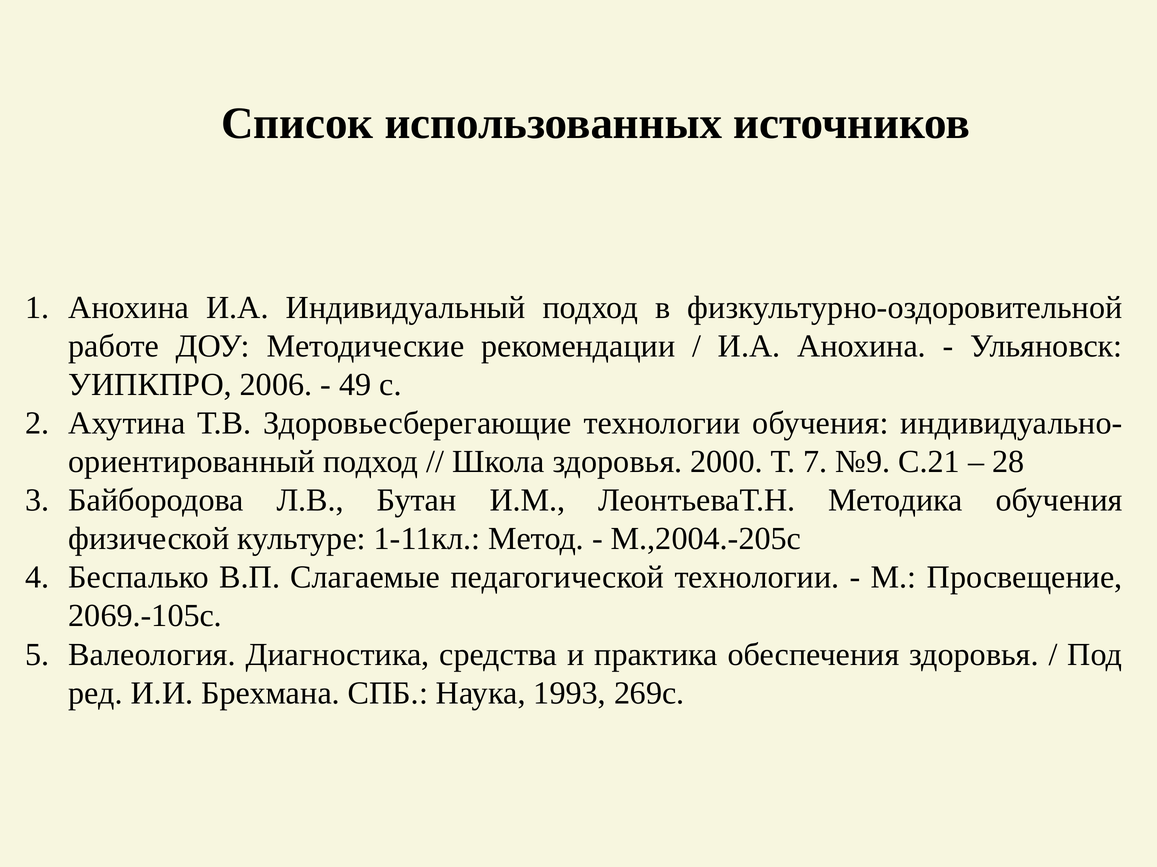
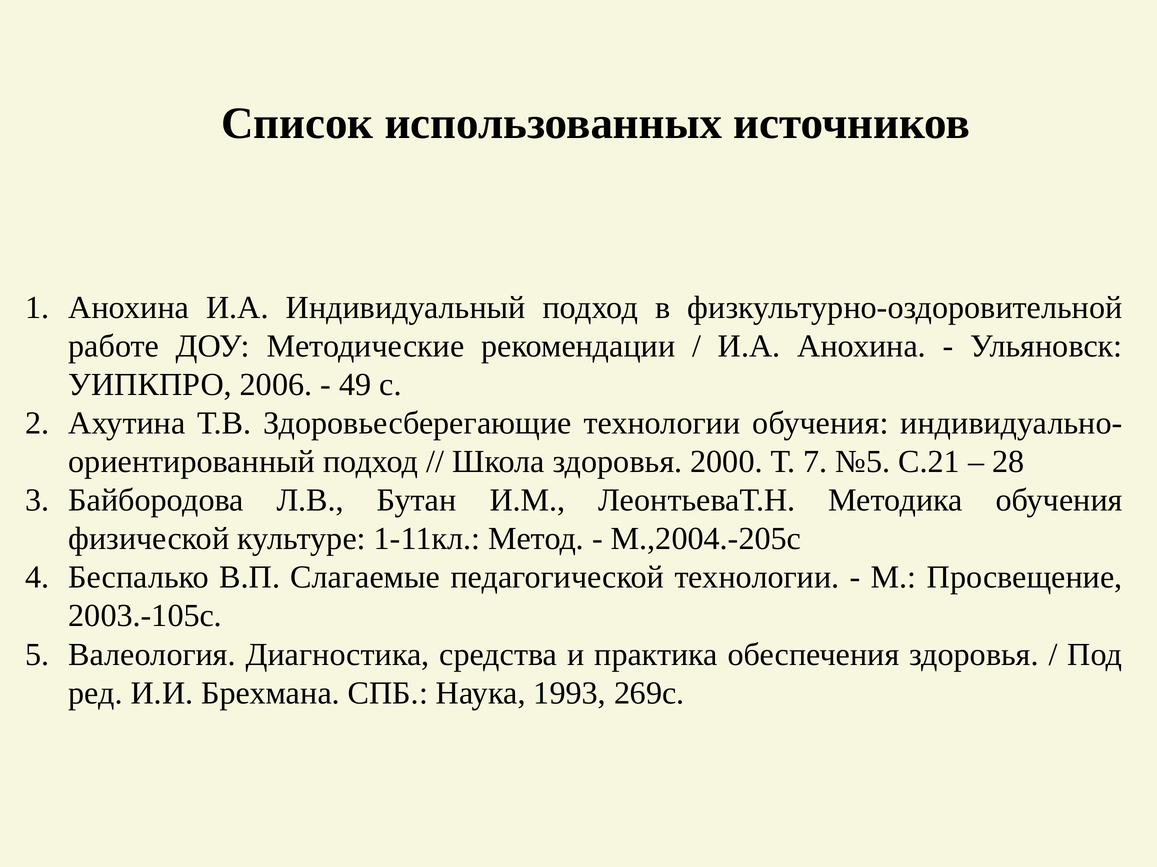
№9: №9 -> №5 (863, 462)
2069.-105с: 2069.-105с -> 2003.-105с (145, 616)
